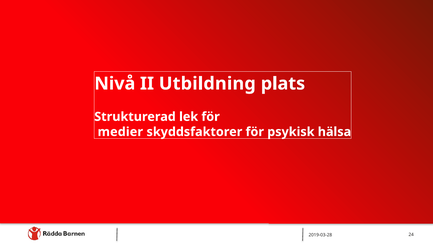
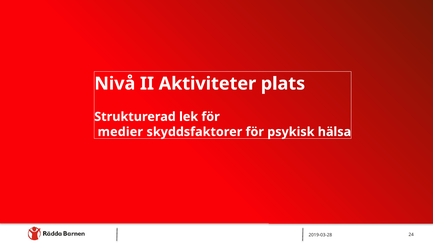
Utbildning: Utbildning -> Aktiviteter (207, 84)
